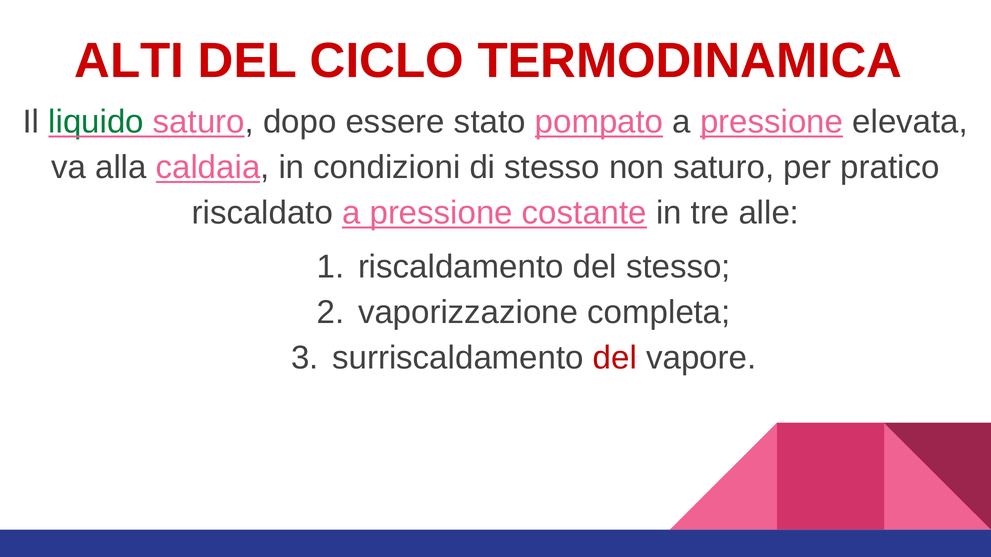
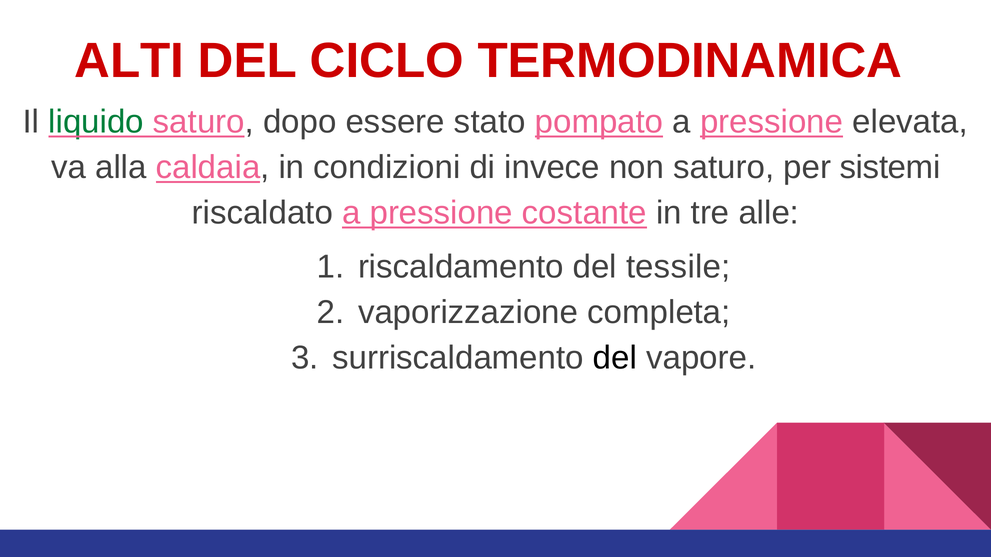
di stesso: stesso -> invece (552, 168)
pratico: pratico -> sistemi (890, 168)
del stesso: stesso -> tessile (678, 267)
del colour: red -> black (615, 358)
